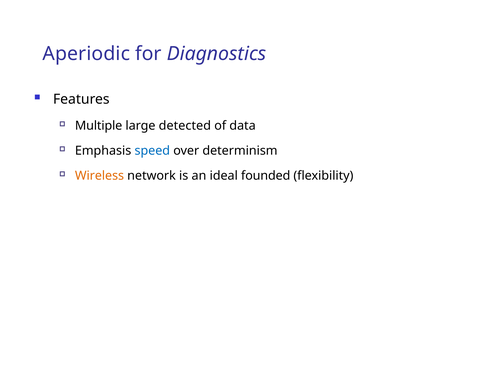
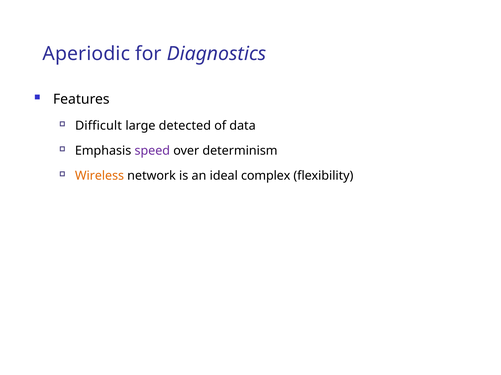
Multiple: Multiple -> Difficult (99, 126)
speed colour: blue -> purple (152, 151)
founded: founded -> complex (266, 176)
